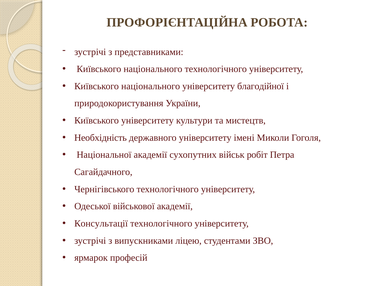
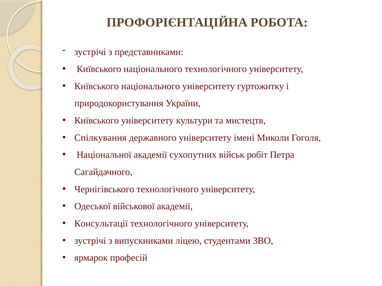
благодійної: благодійної -> гуртожитку (261, 86)
Необхідність: Необхідність -> Спілкування (100, 138)
